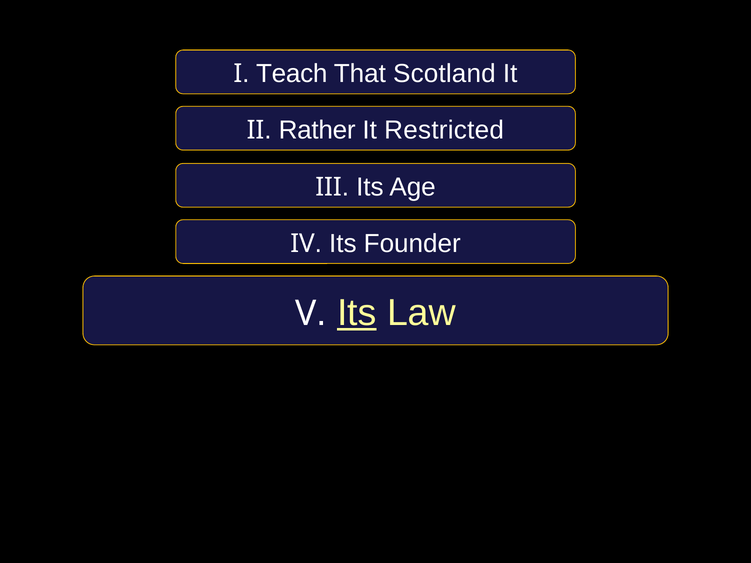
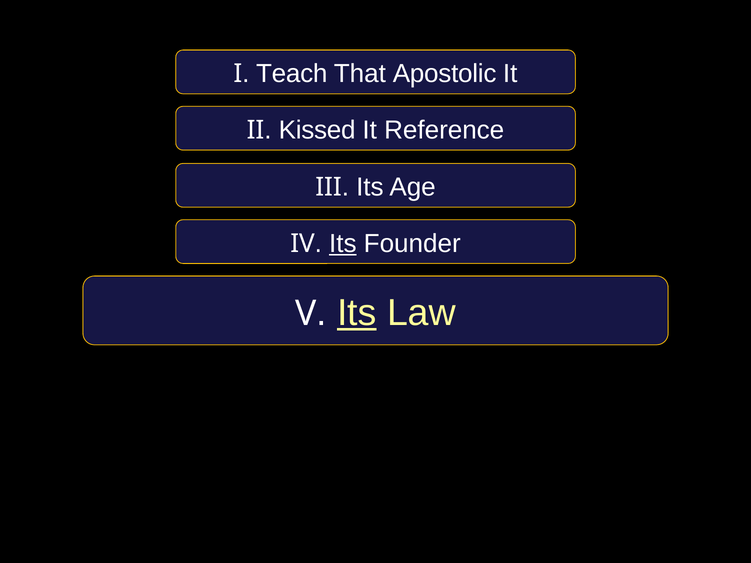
Scotland: Scotland -> Apostolic (445, 74)
Rather: Rather -> Kissed (317, 130)
Restricted: Restricted -> Reference (444, 130)
Its underline: none -> present (343, 244)
